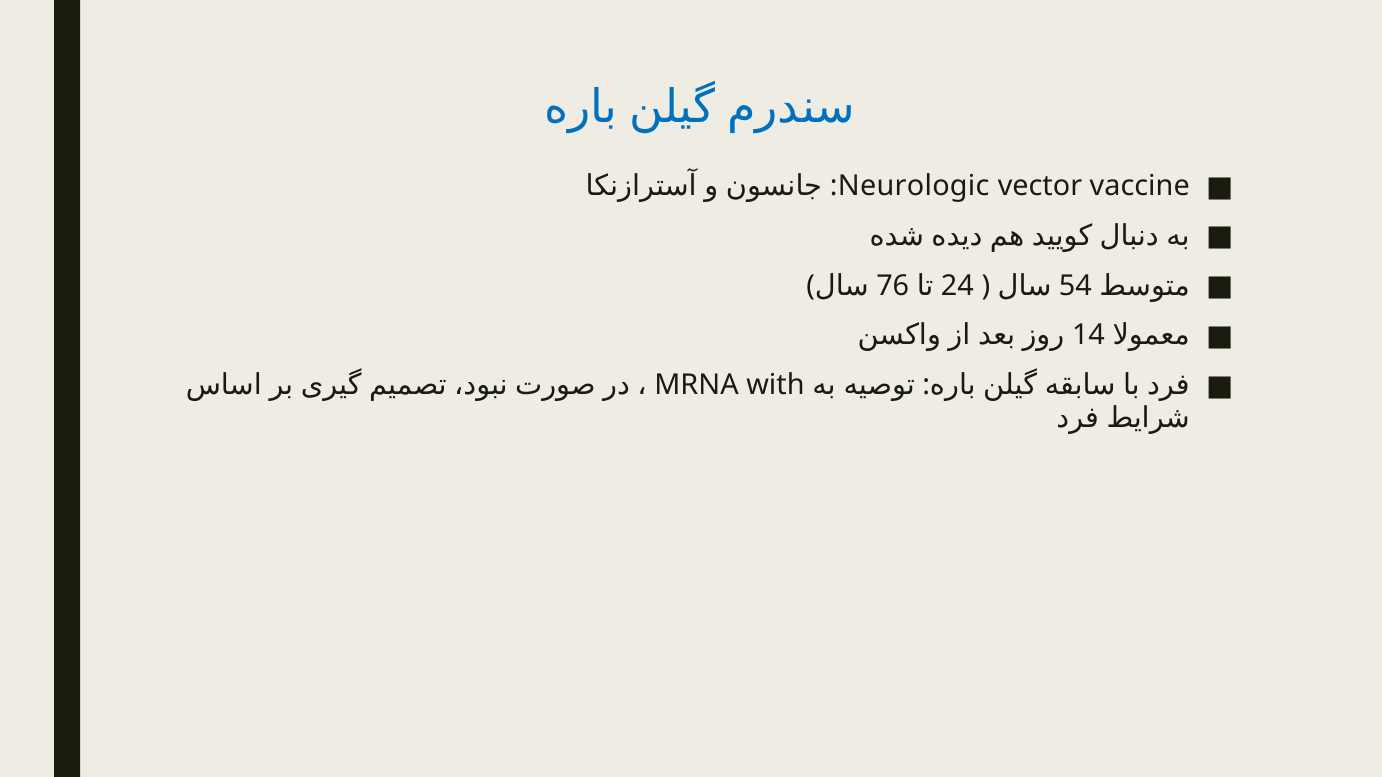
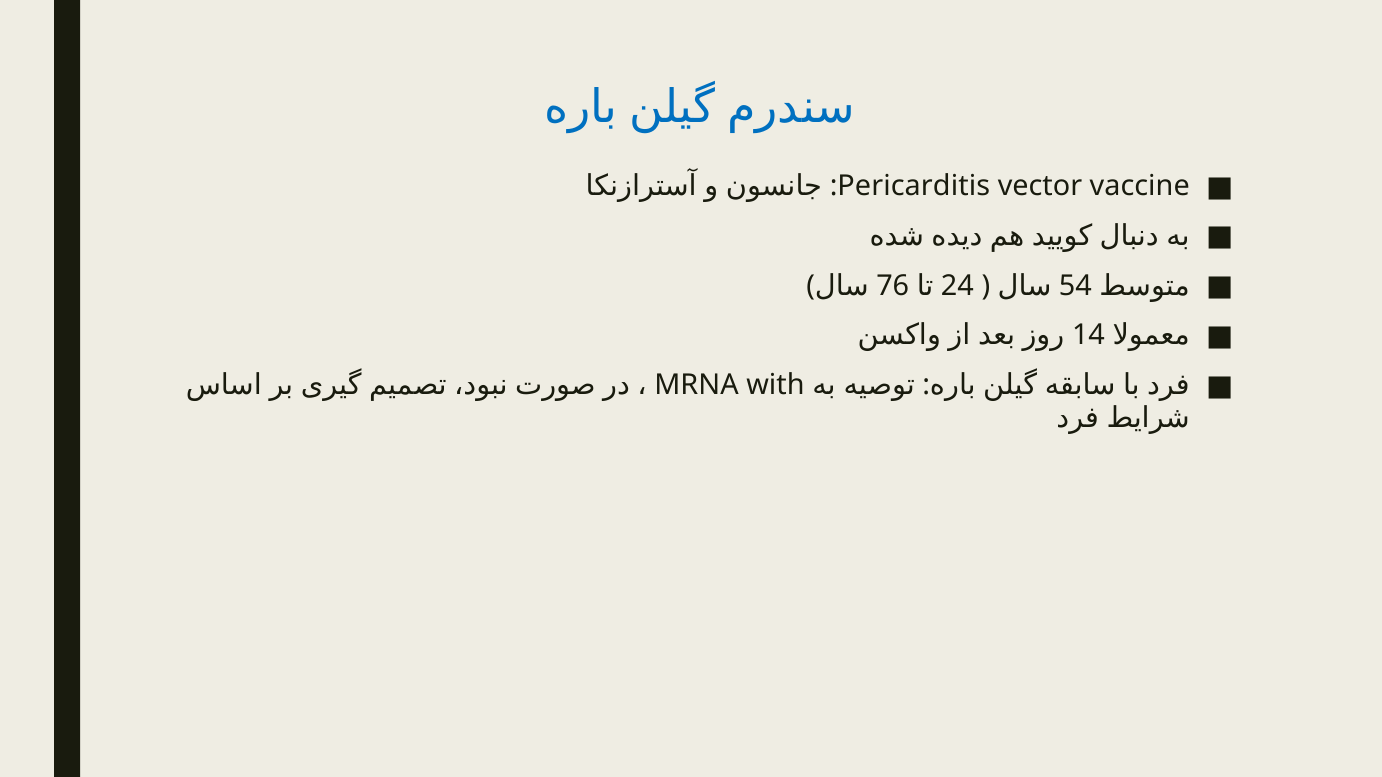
Neurologic: Neurologic -> Pericarditis (914, 186)
